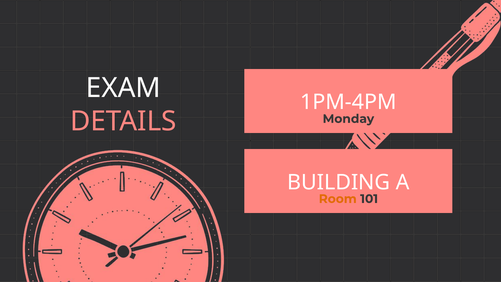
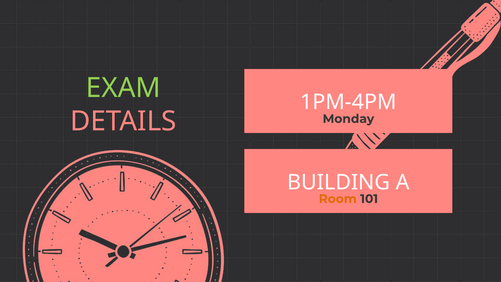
EXAM colour: white -> light green (123, 88)
